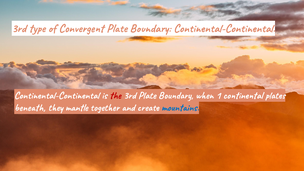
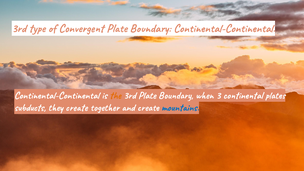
the colour: red -> orange (115, 95)
1: 1 -> 3 (218, 95)
beneath: beneath -> subducts (30, 107)
they mantle: mantle -> create (76, 107)
